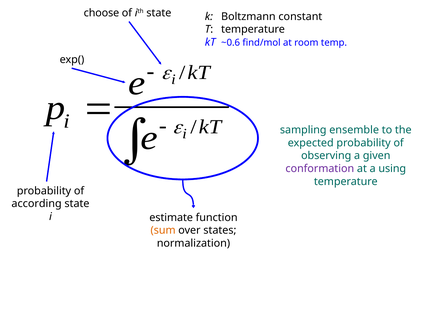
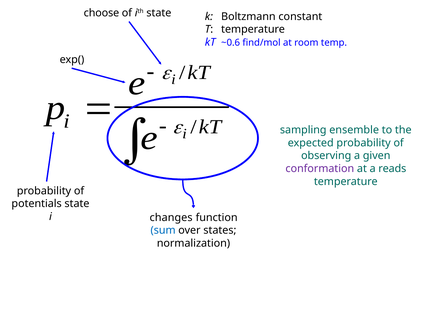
using: using -> reads (392, 168)
according: according -> potentials (37, 203)
estimate: estimate -> changes (171, 217)
sum colour: orange -> blue (163, 230)
